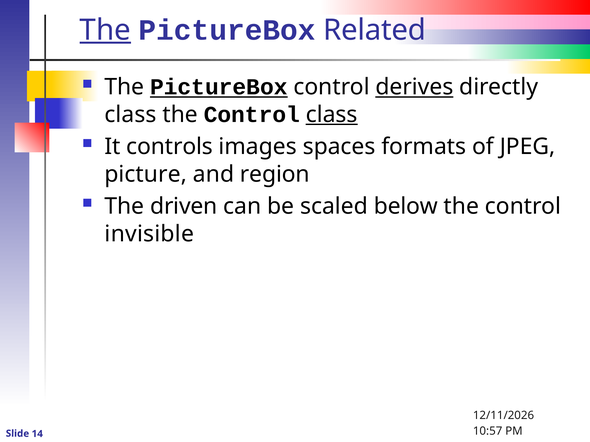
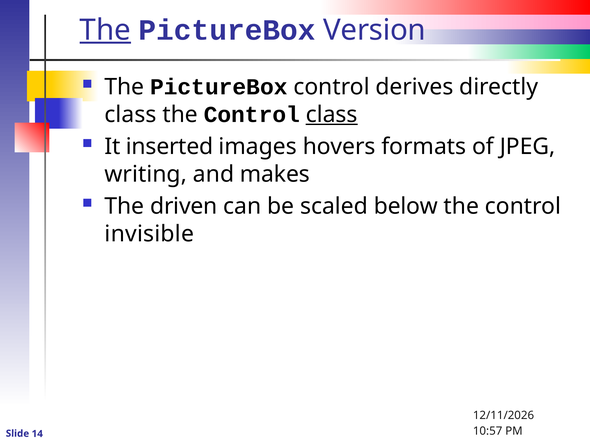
Related: Related -> Version (375, 30)
PictureBox underline: present -> none (219, 87)
derives underline: present -> none (414, 87)
controls: controls -> inserted (170, 147)
spaces: spaces -> hovers (339, 147)
picture: picture -> writing (146, 174)
region: region -> makes (275, 174)
